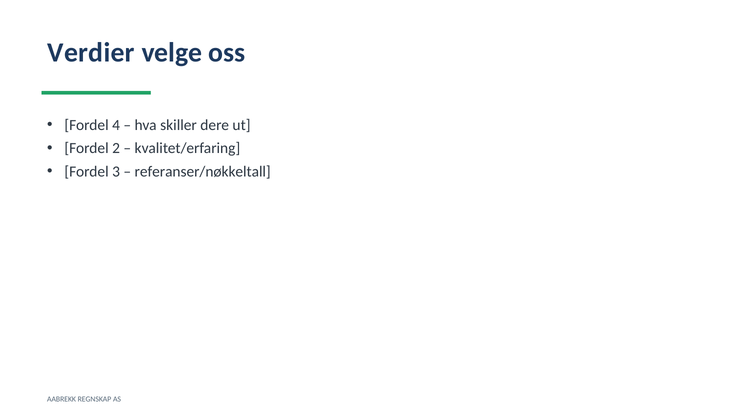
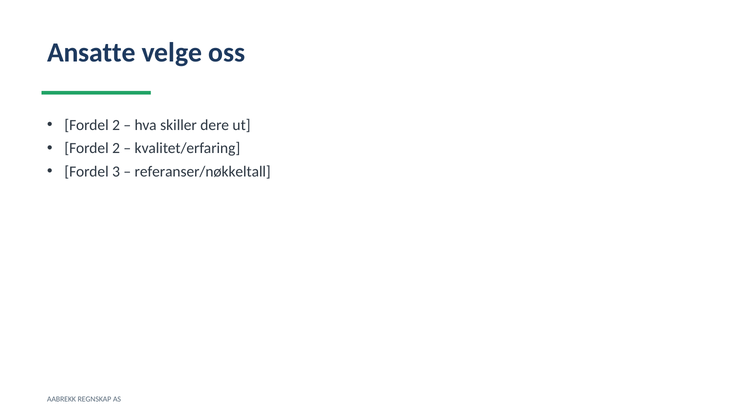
Verdier: Verdier -> Ansatte (91, 53)
4: 4 -> 2 (116, 125)
